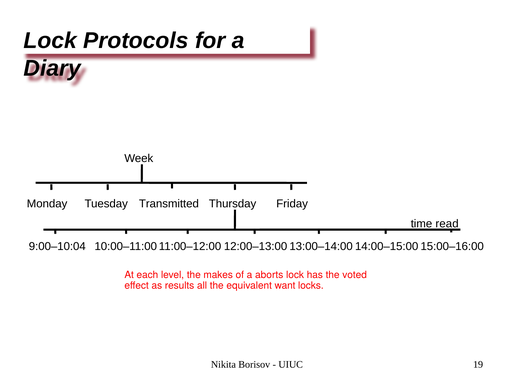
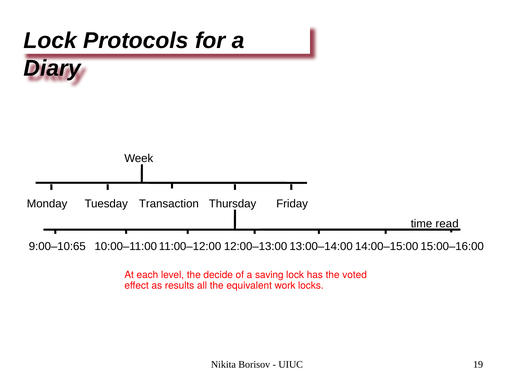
Transmitted: Transmitted -> Transaction (169, 204)
9:00–10:04: 9:00–10:04 -> 9:00–10:65 (57, 247)
makes: makes -> decide (218, 275)
aborts: aborts -> saving (269, 275)
want: want -> work (285, 286)
